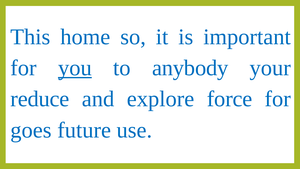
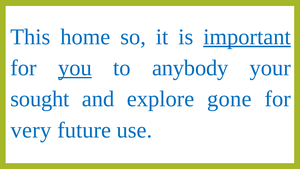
important underline: none -> present (247, 37)
reduce: reduce -> sought (40, 99)
force: force -> gone (229, 99)
goes: goes -> very (31, 130)
